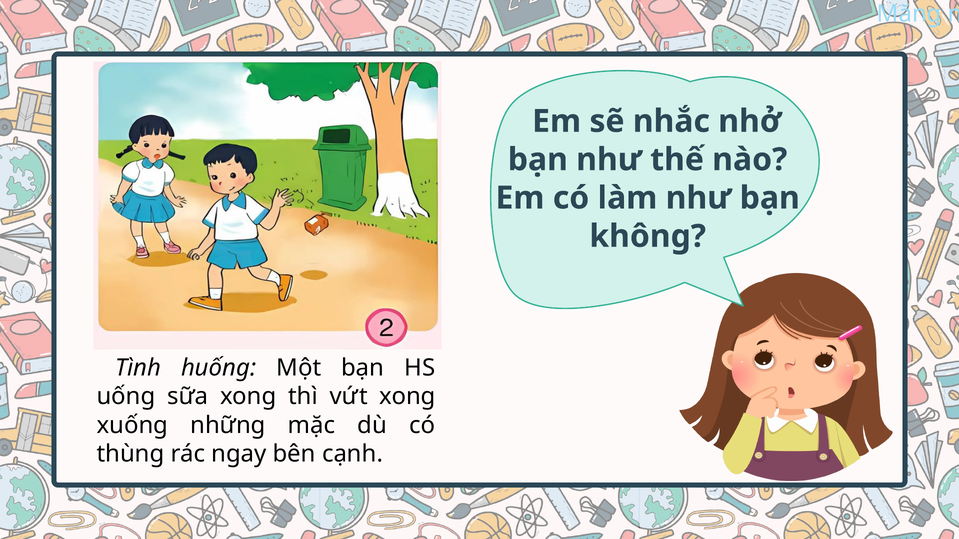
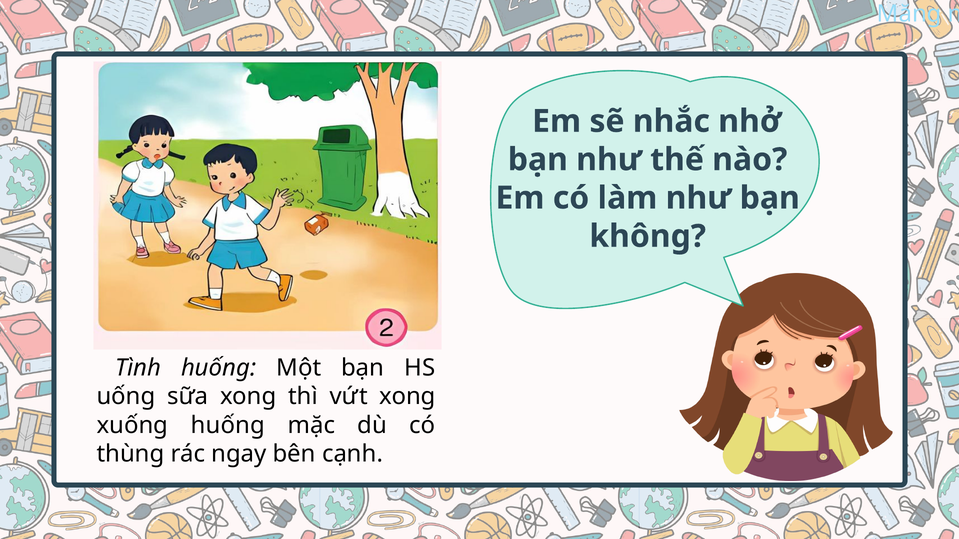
xuống những: những -> huống (228, 426)
